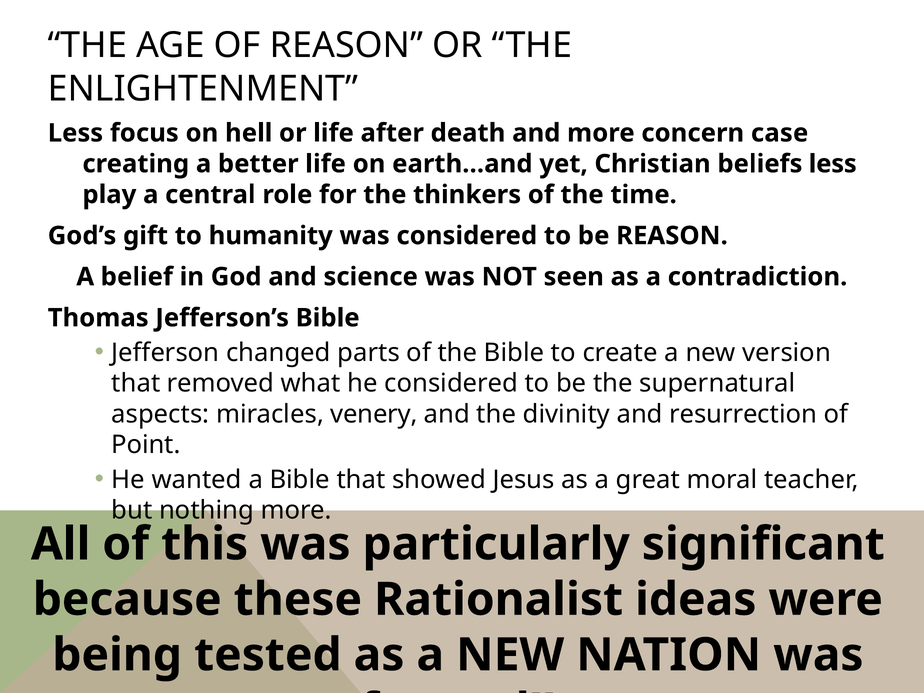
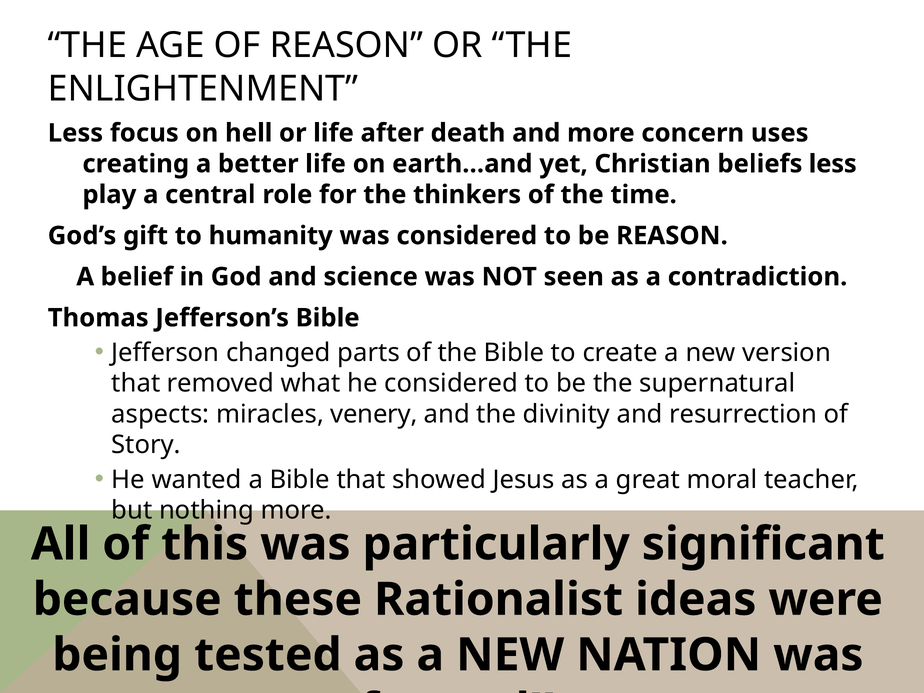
case: case -> uses (780, 133)
Point: Point -> Story (146, 445)
